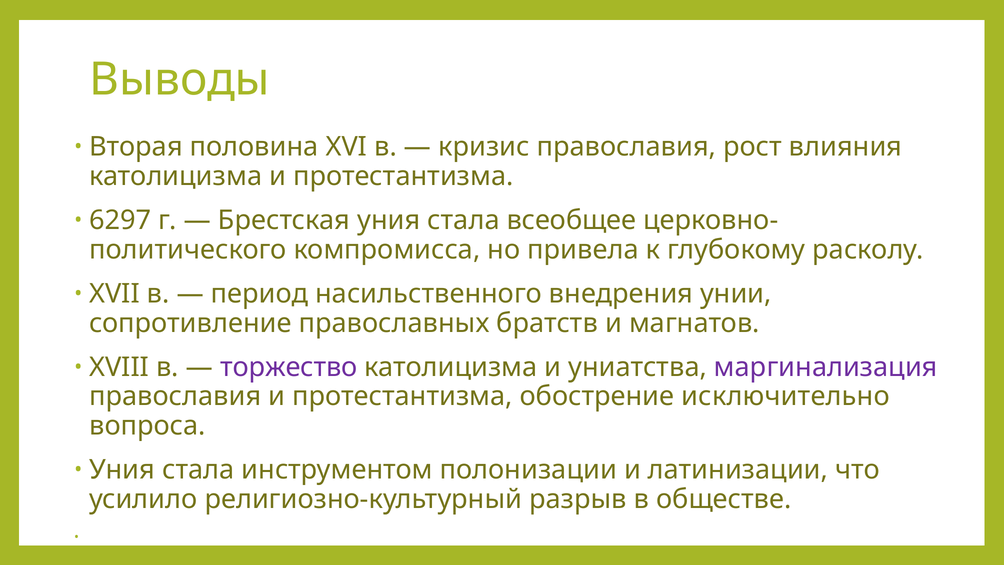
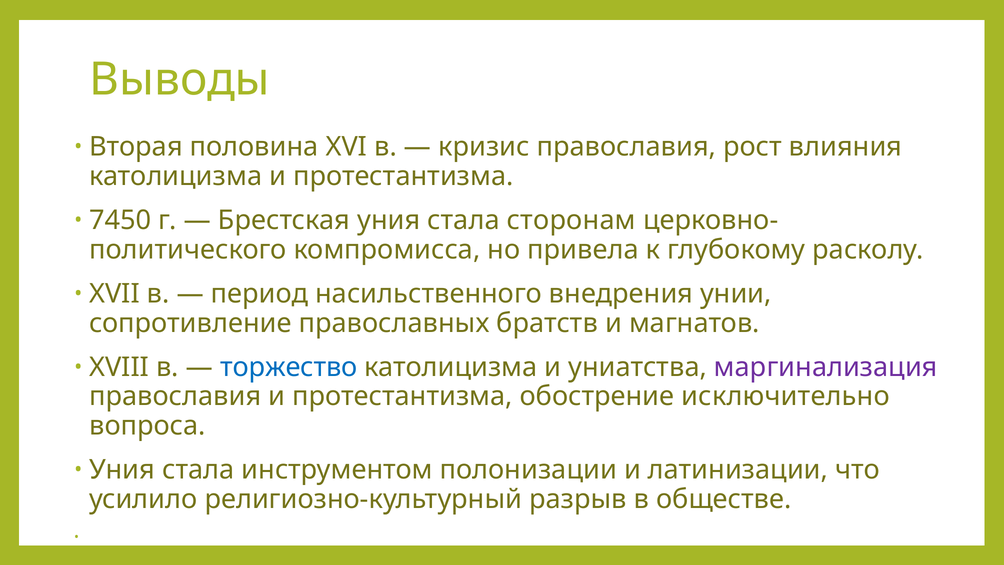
6297: 6297 -> 7450 (120, 220)
всеобщее: всеобщее -> сторонам (571, 220)
торжество colour: purple -> blue (289, 367)
